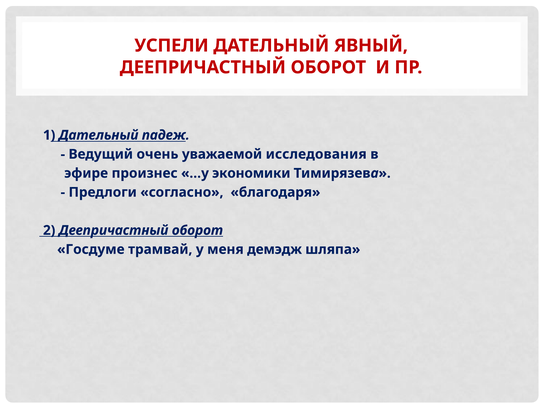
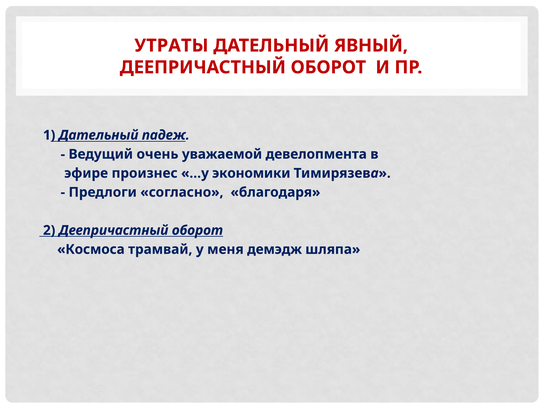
УСПЕЛИ: УСПЕЛИ -> УТРАТЫ (171, 46)
исследования: исследования -> девелопмента (316, 154)
Госдуме: Госдуме -> Космоса (91, 249)
